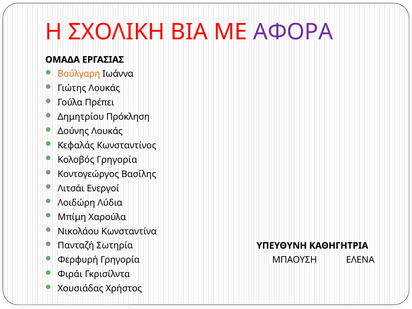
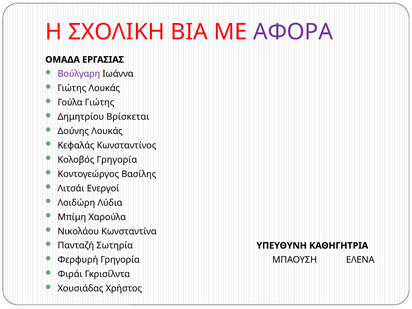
Βούλγαρη colour: orange -> purple (79, 74)
Γούλα Πρέπει: Πρέπει -> Γιώτης (100, 103)
Πρόκληση: Πρόκληση -> Βρίσκεται (128, 117)
